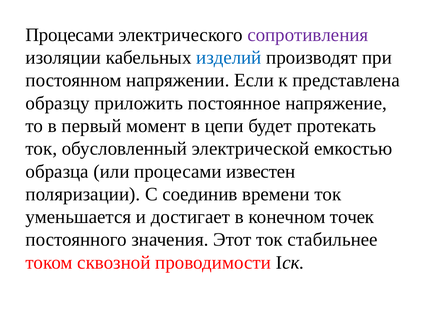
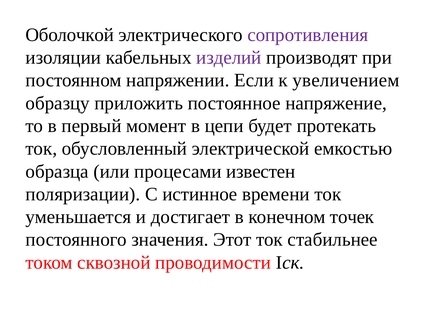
Процесами: Процесами -> Оболочкой (70, 35)
изделий colour: blue -> purple (229, 58)
представлена: представлена -> увеличением (346, 80)
соединив: соединив -> истинное (200, 194)
